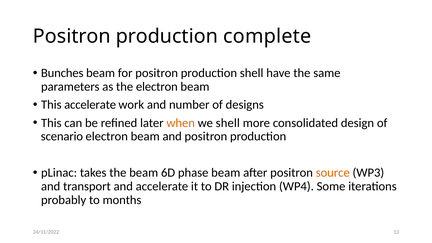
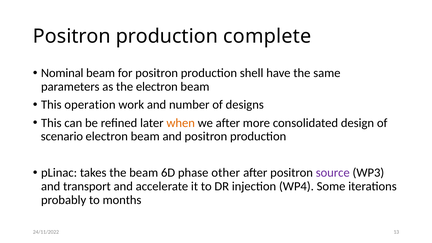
Bunches: Bunches -> Nominal (62, 73)
This accelerate: accelerate -> operation (90, 105)
we shell: shell -> after (228, 123)
phase beam: beam -> other (226, 173)
source colour: orange -> purple (333, 173)
